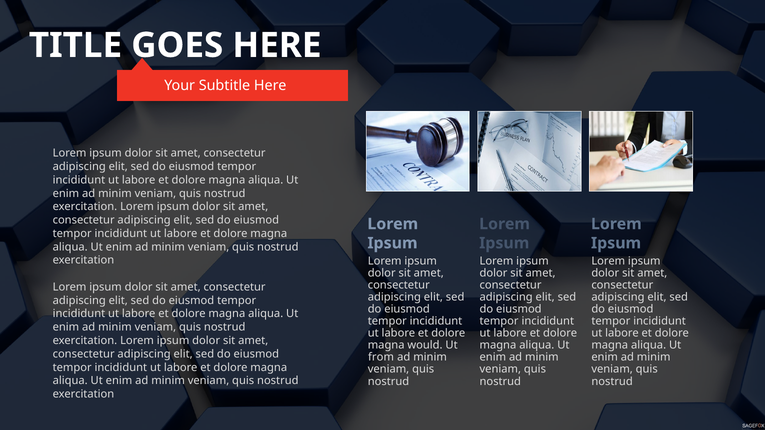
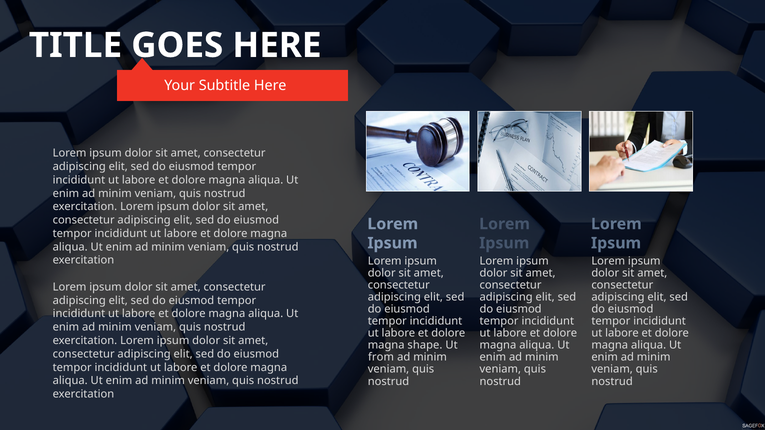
would: would -> shape (425, 345)
